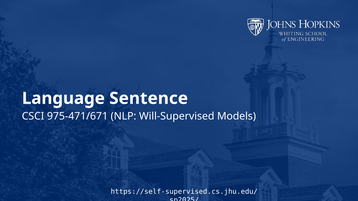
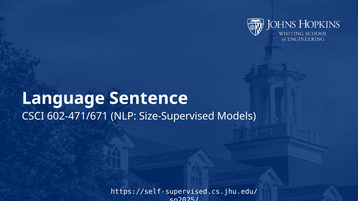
975-471/671: 975-471/671 -> 602-471/671 (77, 116)
Will-Supervised: Will-Supervised -> Size-Supervised (177, 116)
